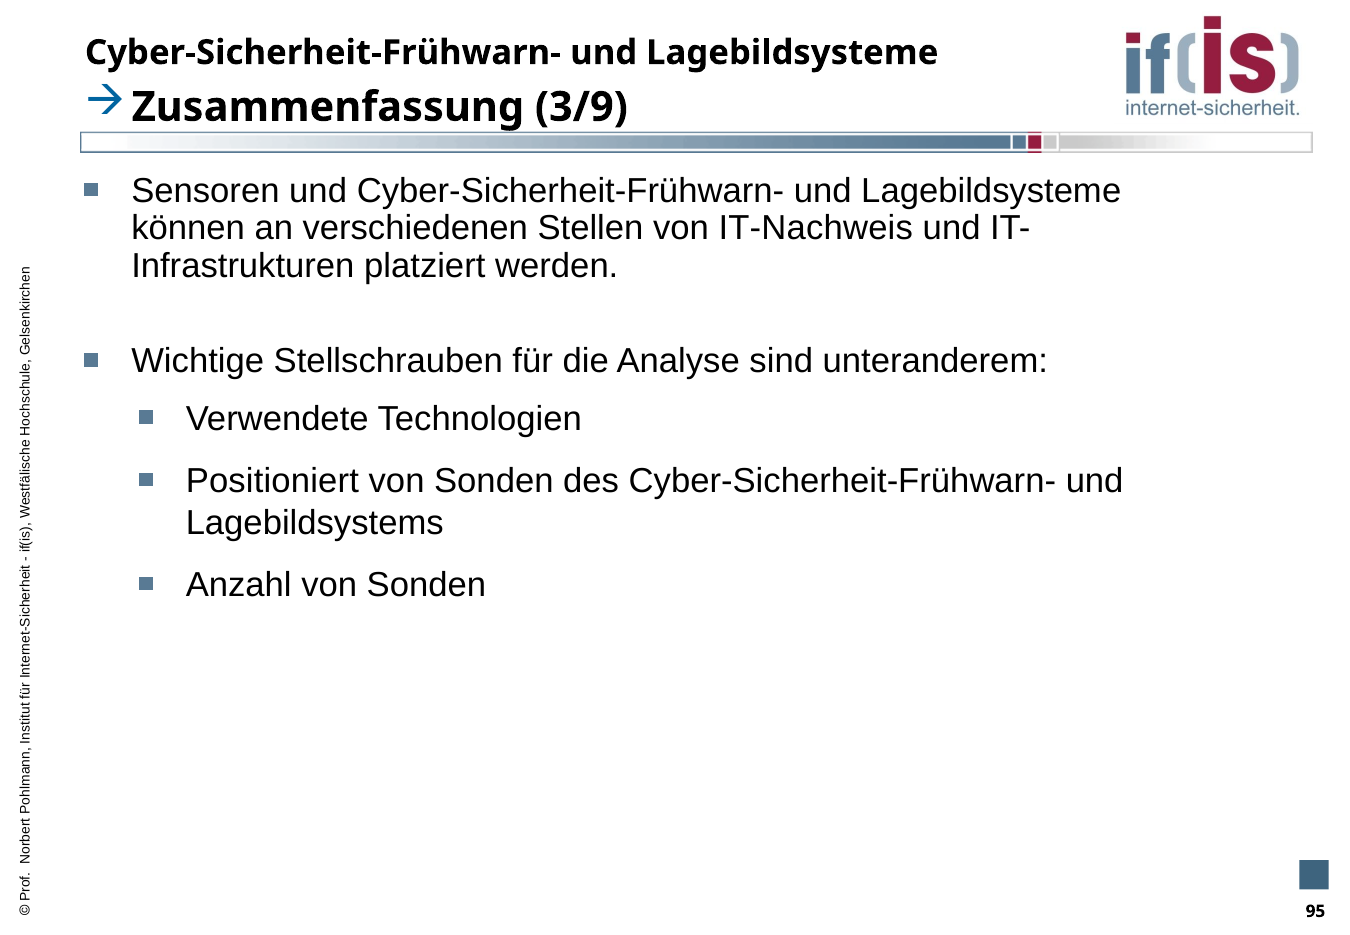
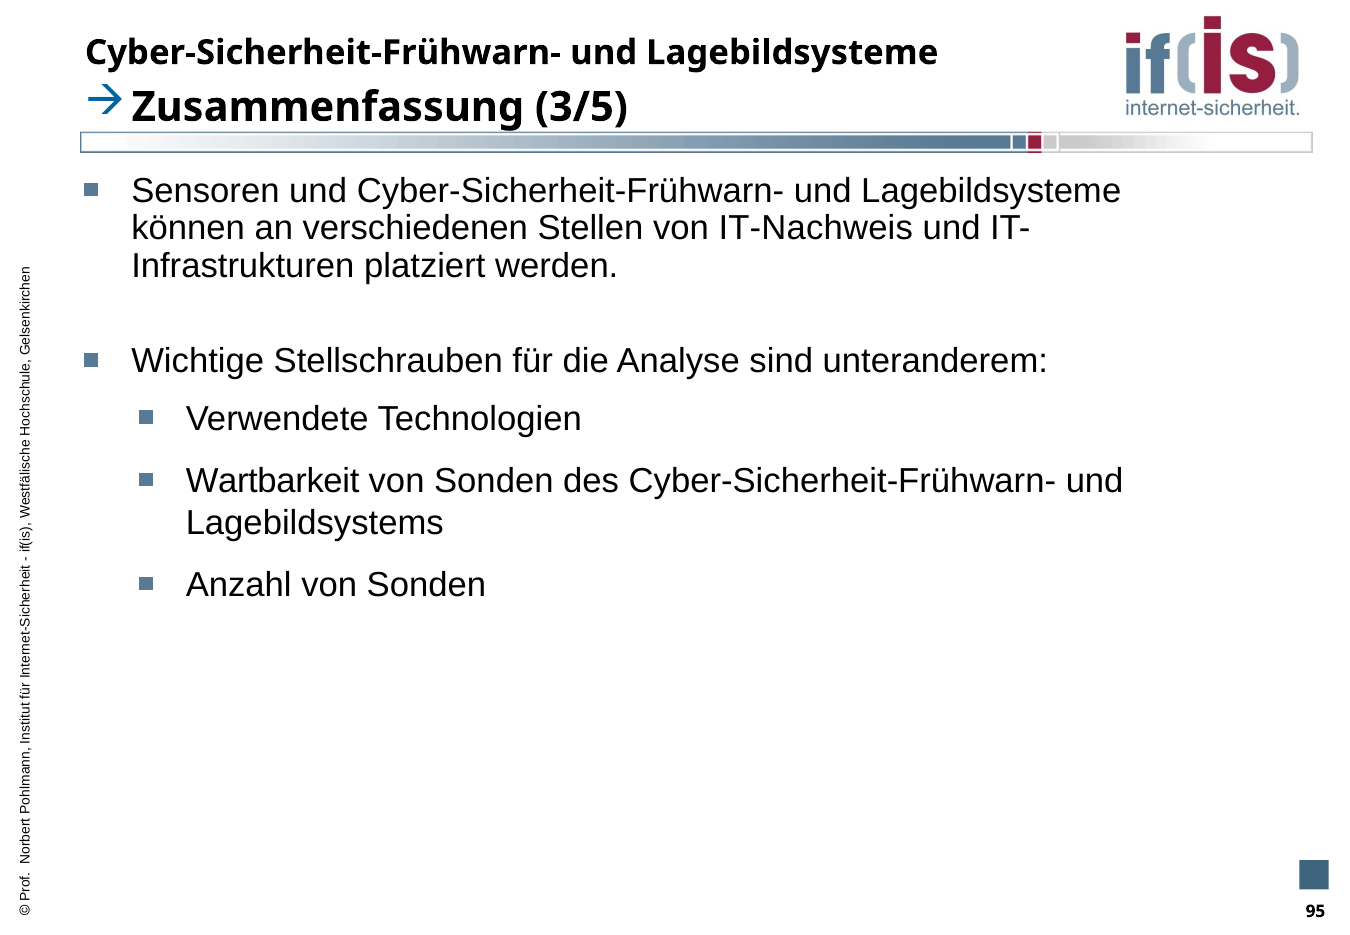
3/9: 3/9 -> 3/5 (581, 107)
Positioniert: Positioniert -> Wartbarkeit (273, 481)
